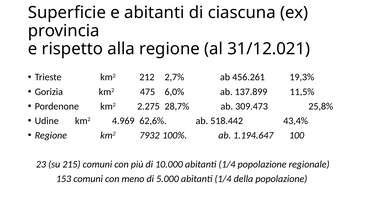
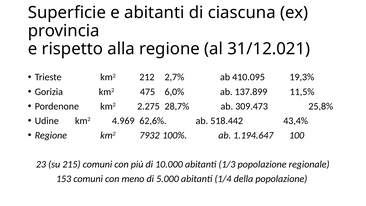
456.261: 456.261 -> 410.095 (249, 77)
10.000 abitanti 1/4: 1/4 -> 1/3 (227, 164)
